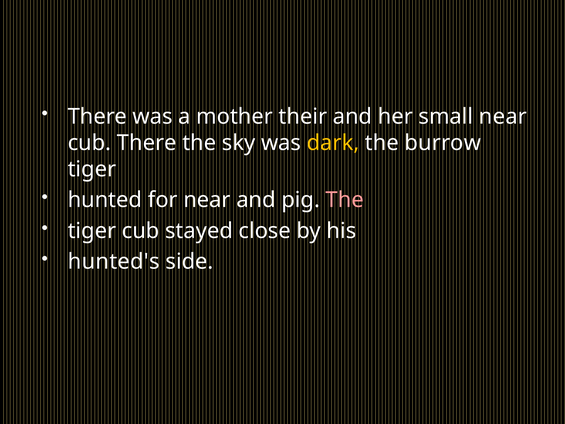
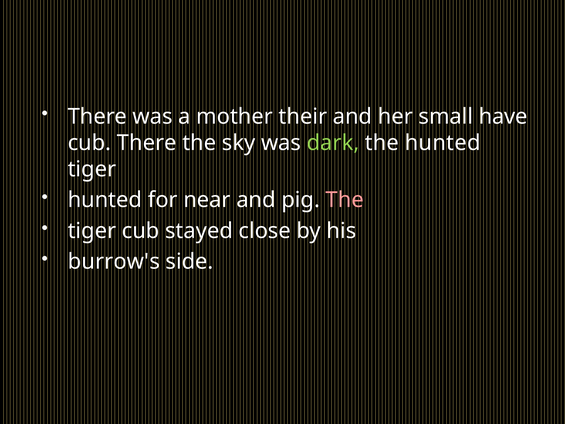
small near: near -> have (503, 116)
dark colour: yellow -> light green (333, 143)
the burrow: burrow -> hunted (443, 143)
hunted's: hunted's -> burrow's (114, 262)
